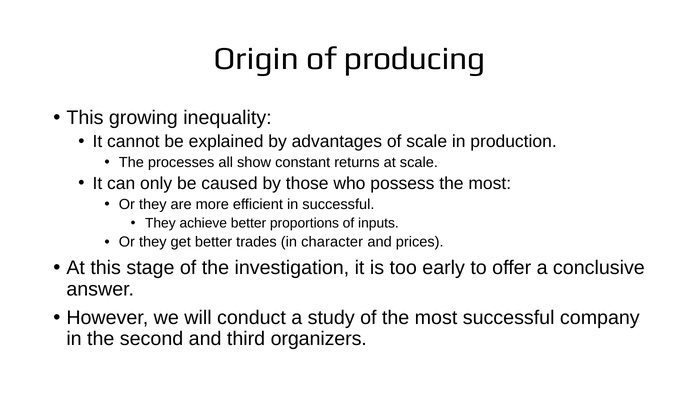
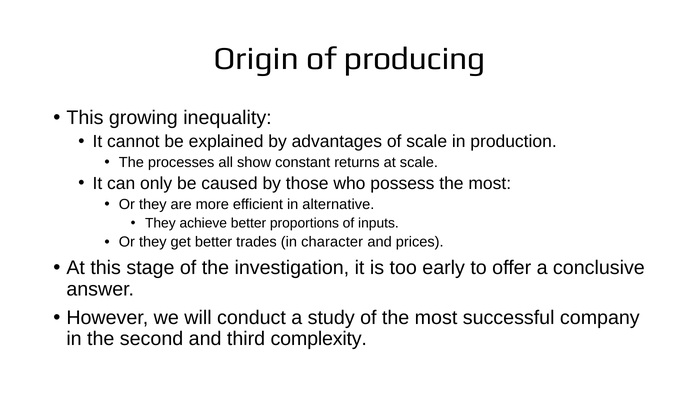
in successful: successful -> alternative (338, 204)
organizers: organizers -> complexity (319, 339)
